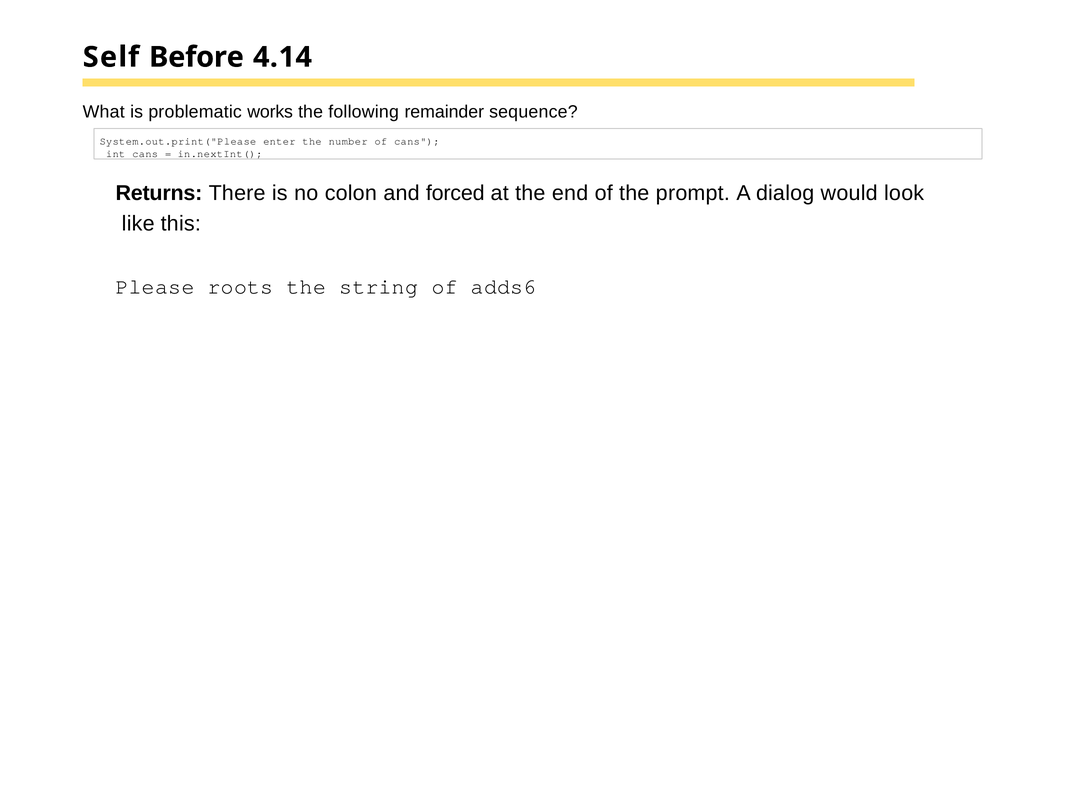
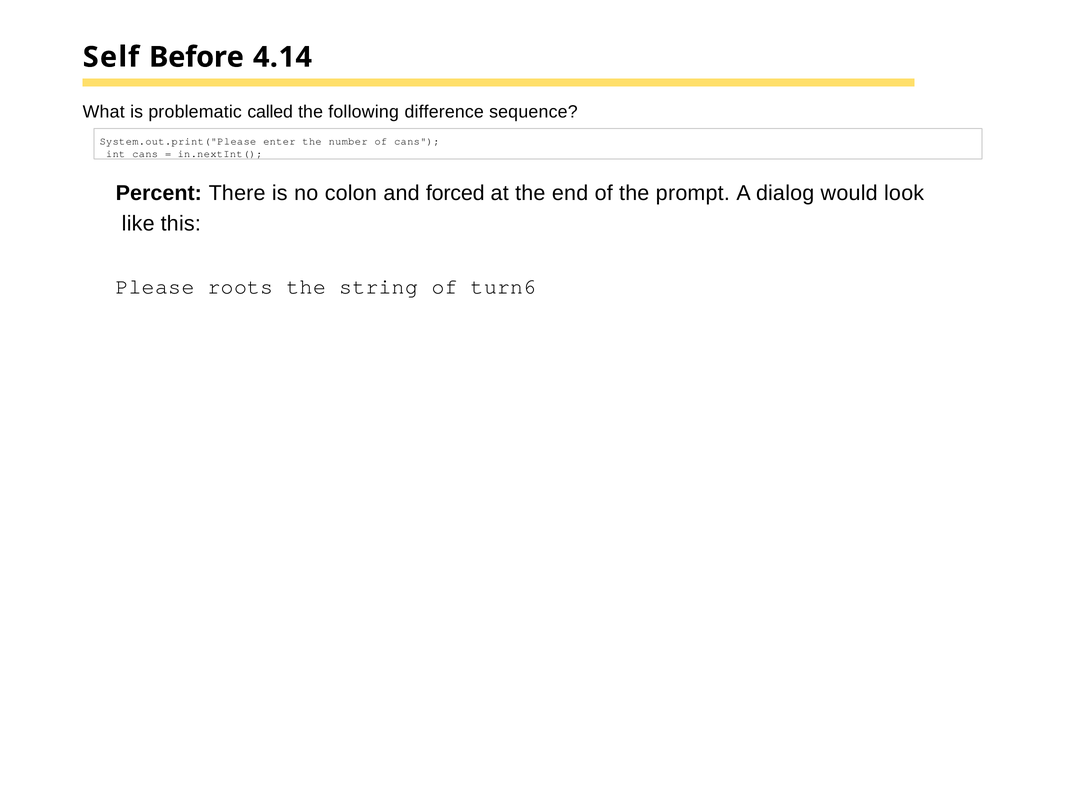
works: works -> called (270, 112)
remainder: remainder -> difference (444, 112)
Returns: Returns -> Percent (159, 193)
adds6: adds6 -> turn6 (504, 287)
